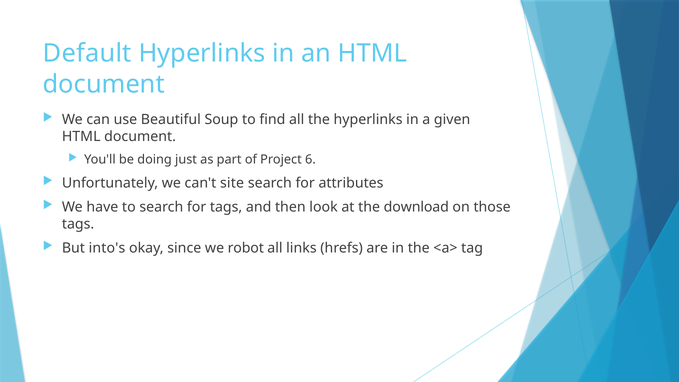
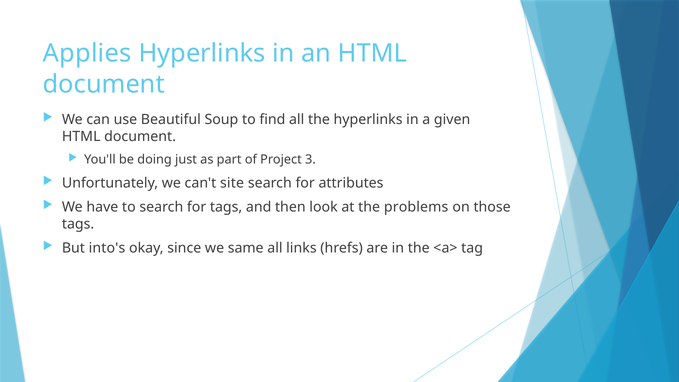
Default: Default -> Applies (87, 54)
6: 6 -> 3 (310, 160)
download: download -> problems (416, 207)
robot: robot -> same (246, 248)
